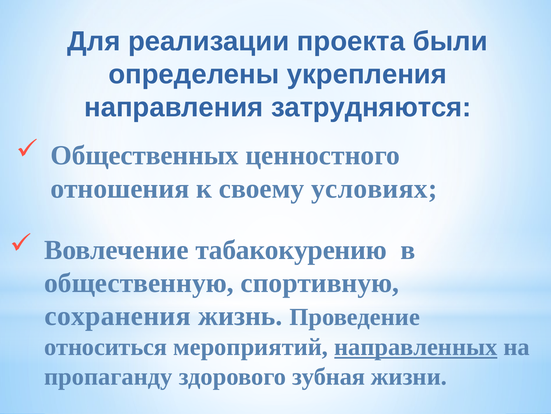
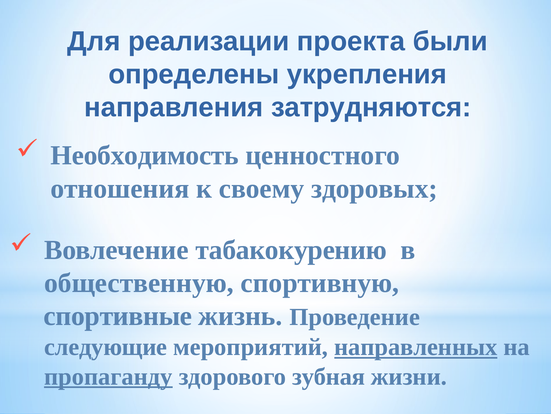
Общественных: Общественных -> Необходимость (145, 155)
условиях: условиях -> здоровых (374, 188)
сохранения: сохранения -> спортивные (118, 316)
относиться: относиться -> следующие (106, 347)
пропаганду underline: none -> present (108, 376)
